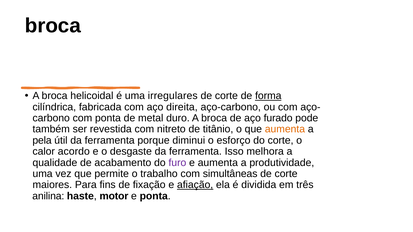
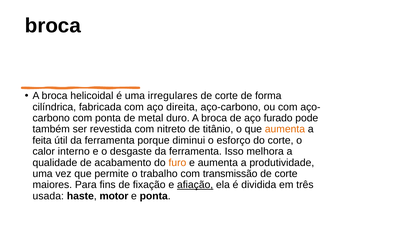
forma underline: present -> none (268, 96)
pela: pela -> feita (42, 141)
acordo: acordo -> interno (74, 152)
furo colour: purple -> orange (177, 163)
simultâneas: simultâneas -> transmissão (230, 174)
anilina: anilina -> usada (48, 196)
